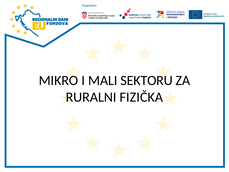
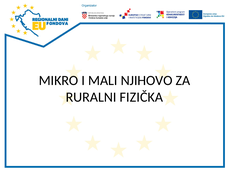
SEKTORU: SEKTORU -> NJIHOVO (147, 80)
